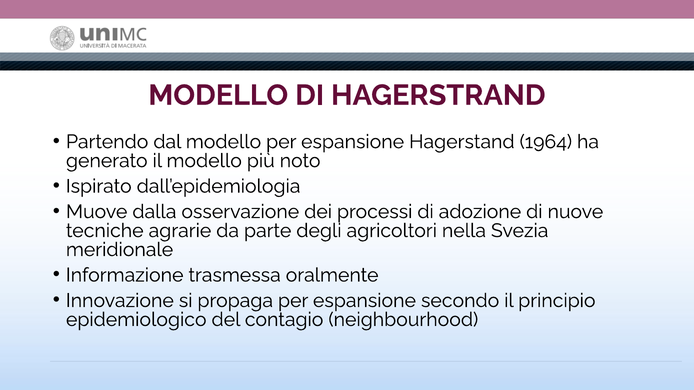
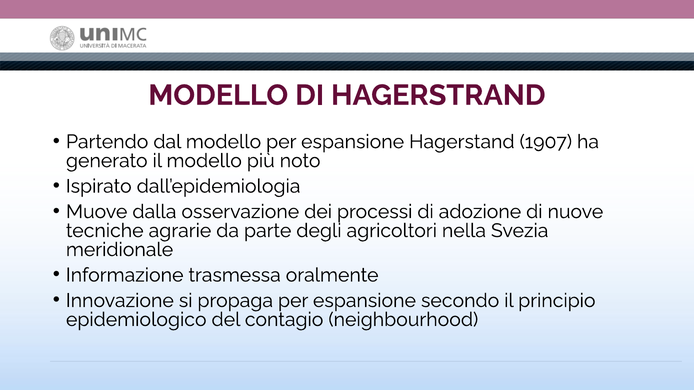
1964: 1964 -> 1907 (546, 142)
